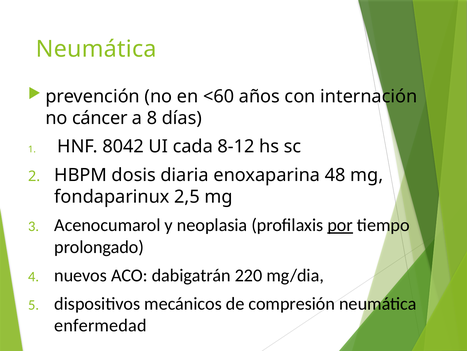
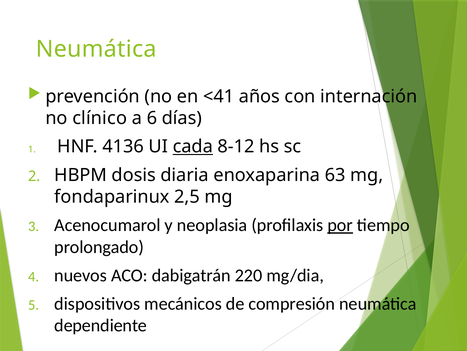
<60: <60 -> <41 (219, 96)
cáncer: cáncer -> clínico (100, 118)
8: 8 -> 6 (152, 118)
8042: 8042 -> 4136 (123, 146)
cada underline: none -> present (193, 146)
48: 48 -> 63 (335, 175)
enfermedad: enfermedad -> dependiente (101, 325)
